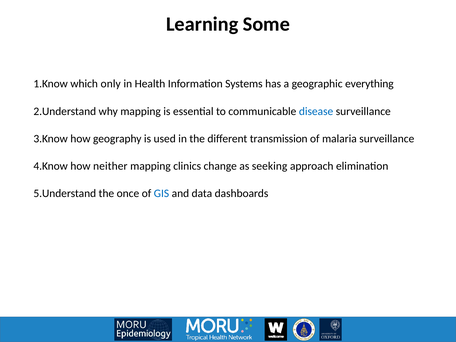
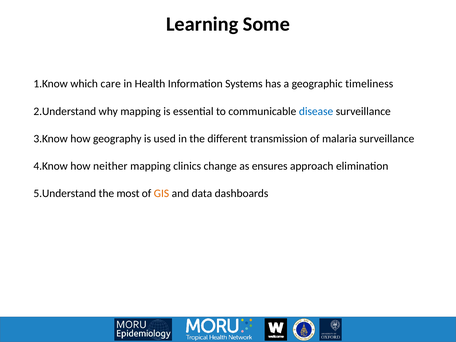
only: only -> care (111, 84)
everything: everything -> timeliness (369, 84)
seeking: seeking -> ensures (270, 166)
once: once -> most (128, 193)
GIS colour: blue -> orange (161, 193)
